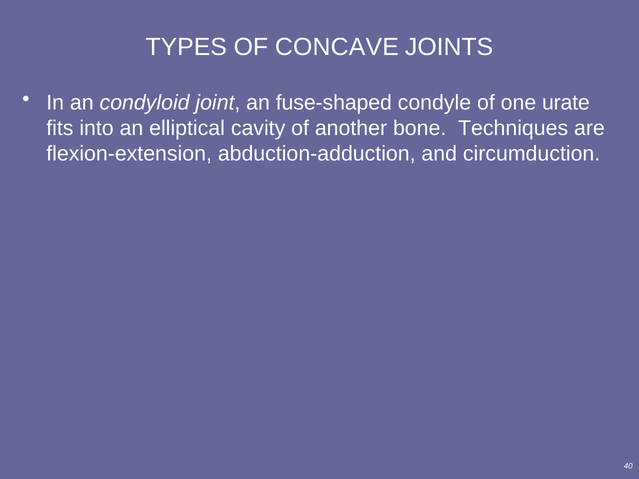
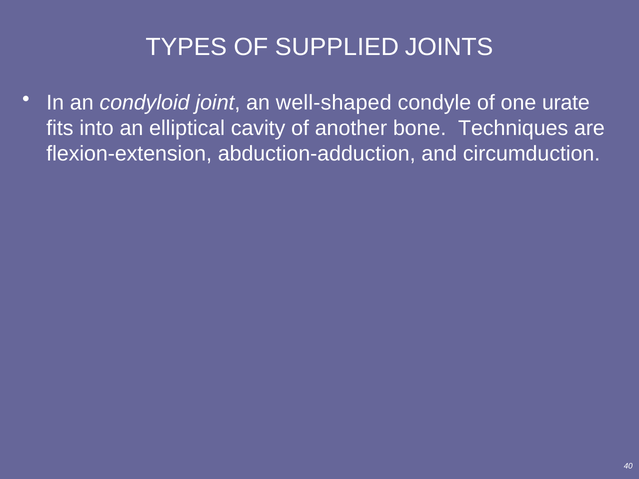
CONCAVE: CONCAVE -> SUPPLIED (337, 47)
fuse-shaped: fuse-shaped -> well-shaped (334, 103)
